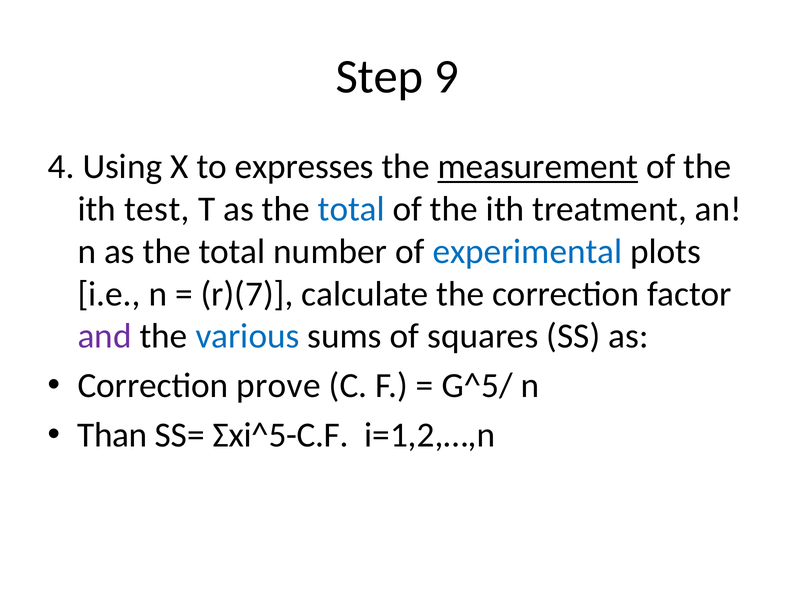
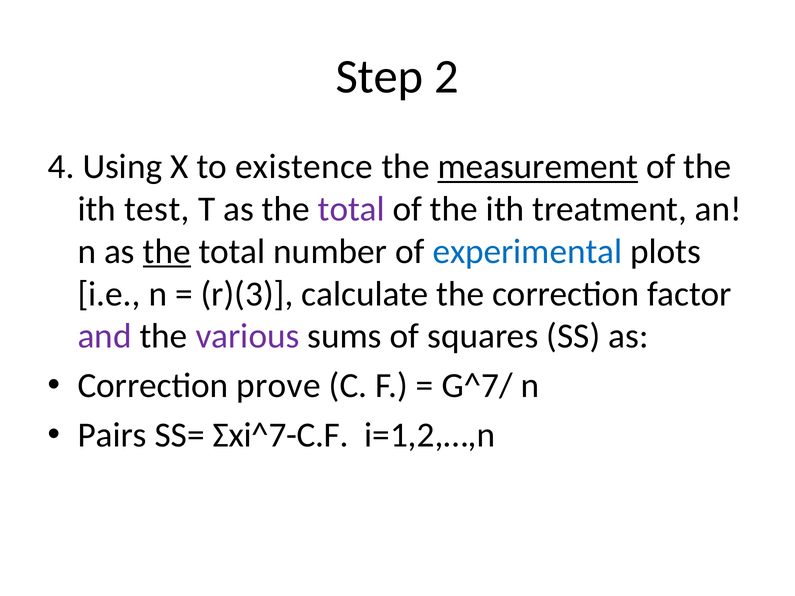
9: 9 -> 2 (447, 77)
expresses: expresses -> existence (304, 167)
total colour: blue -> purple (351, 209)
the underline: none -> present (167, 252)
r)(7: r)(7 -> r)(3 (247, 294)
various colour: blue -> purple (247, 336)
G^5/: G^5/ -> G^7/ (477, 386)
Than: Than -> Pairs (112, 435)
Ʃxi^5-C.F: Ʃxi^5-C.F -> Ʃxi^7-C.F (281, 435)
